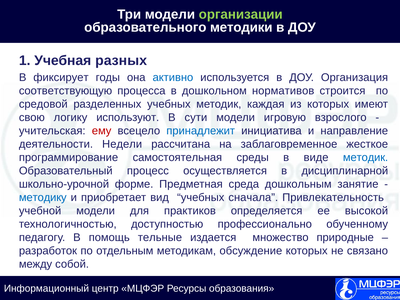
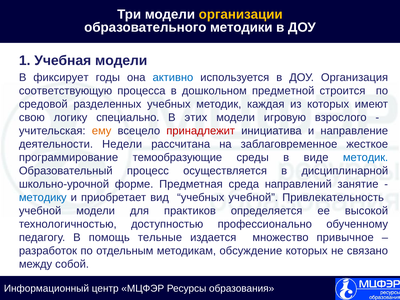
организации colour: light green -> yellow (241, 14)
Учебная разных: разных -> модели (121, 61)
нормативов: нормативов -> предметной (283, 91)
используют: используют -> специально (128, 118)
сути: сути -> этих (196, 118)
ему colour: red -> orange (102, 131)
принадлежит colour: blue -> red (201, 131)
самостоятельная: самостоятельная -> темообразующие (177, 158)
дошкольным: дошкольным -> направлений (298, 184)
учебных сначала: сначала -> учебной (253, 198)
природные: природные -> привычное (345, 238)
